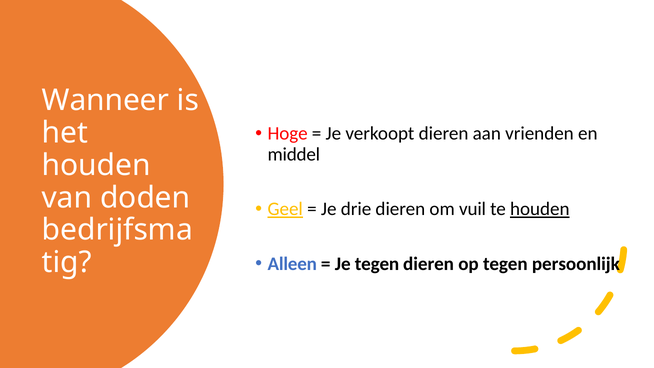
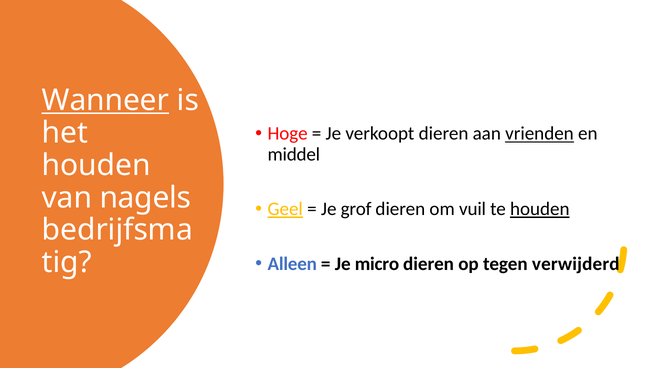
Wanneer underline: none -> present (105, 100)
vrienden underline: none -> present (539, 134)
doden: doden -> nagels (145, 198)
drie: drie -> grof (356, 209)
Je tegen: tegen -> micro (377, 264)
persoonlijk: persoonlijk -> verwijderd (576, 264)
